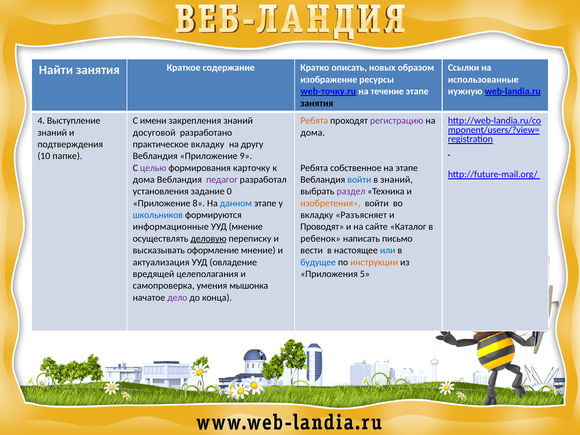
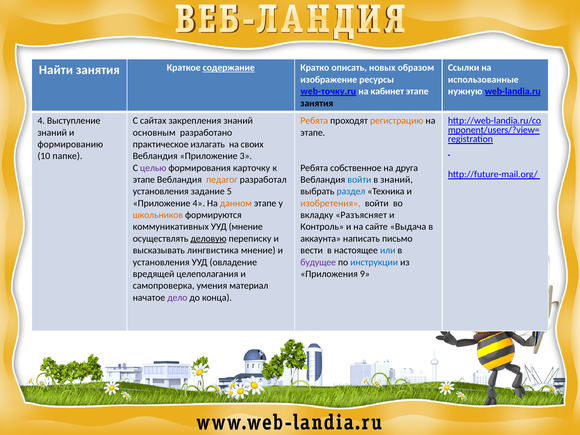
содержание underline: none -> present (229, 68)
течение: течение -> кабинет (387, 91)
имени: имени -> сайтах (153, 121)
регистрацию colour: purple -> orange (397, 121)
досуговой: досуговой -> основным (154, 133)
дома: дома -> этапе (313, 133)
подтверждения: подтверждения -> формированию (70, 144)
практическое вкладку: вкладку -> излагать (208, 144)
другу: другу -> своих (252, 144)
9: 9 -> 3 (246, 156)
на этапе: этапе -> друга (407, 168)
дома: дома -> этапе (144, 180)
педагог colour: purple -> orange (222, 180)
0: 0 -> 5 (229, 191)
раздел colour: purple -> blue (351, 191)
Приложение 8: 8 -> 4 (199, 203)
данном colour: blue -> orange (236, 203)
школьников colour: blue -> orange (158, 215)
информационные: информационные -> коммуникативных (171, 227)
Проводят: Проводят -> Контроль (322, 227)
Каталог: Каталог -> Выдача (408, 227)
ребенок: ребенок -> аккаунта (321, 239)
оформление: оформление -> лингвистика (213, 250)
актуализация: актуализация -> установления (161, 262)
будущее colour: blue -> purple (318, 262)
инструкции colour: orange -> blue (374, 262)
5: 5 -> 9 (365, 274)
мышонка: мышонка -> материал (249, 286)
